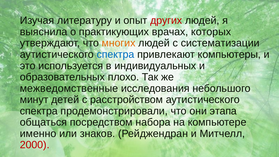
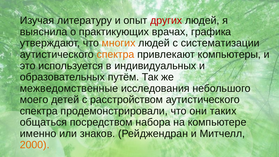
которых: которых -> графика (211, 32)
спектра colour: blue -> orange (115, 54)
плохо: плохо -> путём (123, 77)
минут: минут -> моего (34, 100)
этапа: этапа -> таких (223, 111)
2000 colour: red -> orange (35, 145)
